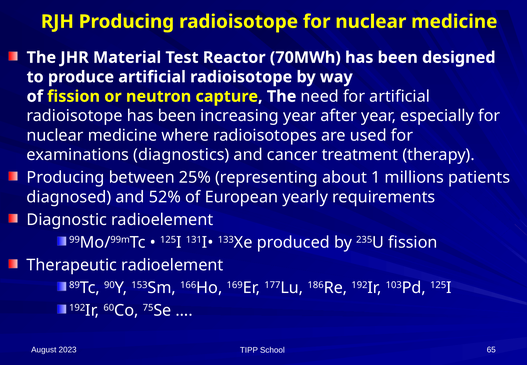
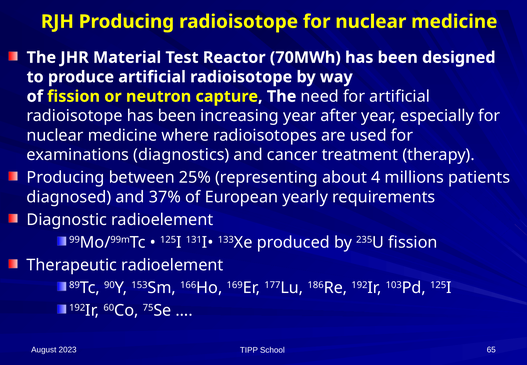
1: 1 -> 4 (376, 177)
52%: 52% -> 37% (165, 197)
